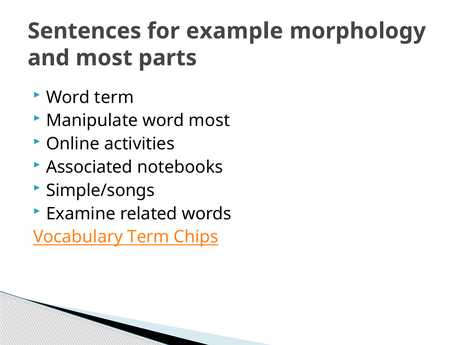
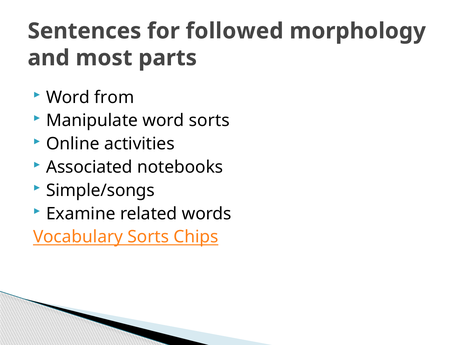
example: example -> followed (235, 31)
Word term: term -> from (114, 98)
word most: most -> sorts (209, 121)
Vocabulary Term: Term -> Sorts (148, 237)
